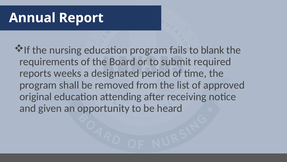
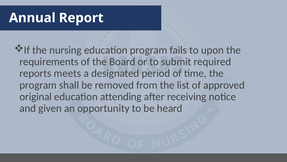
blank: blank -> upon (212, 50)
weeks: weeks -> meets (67, 73)
